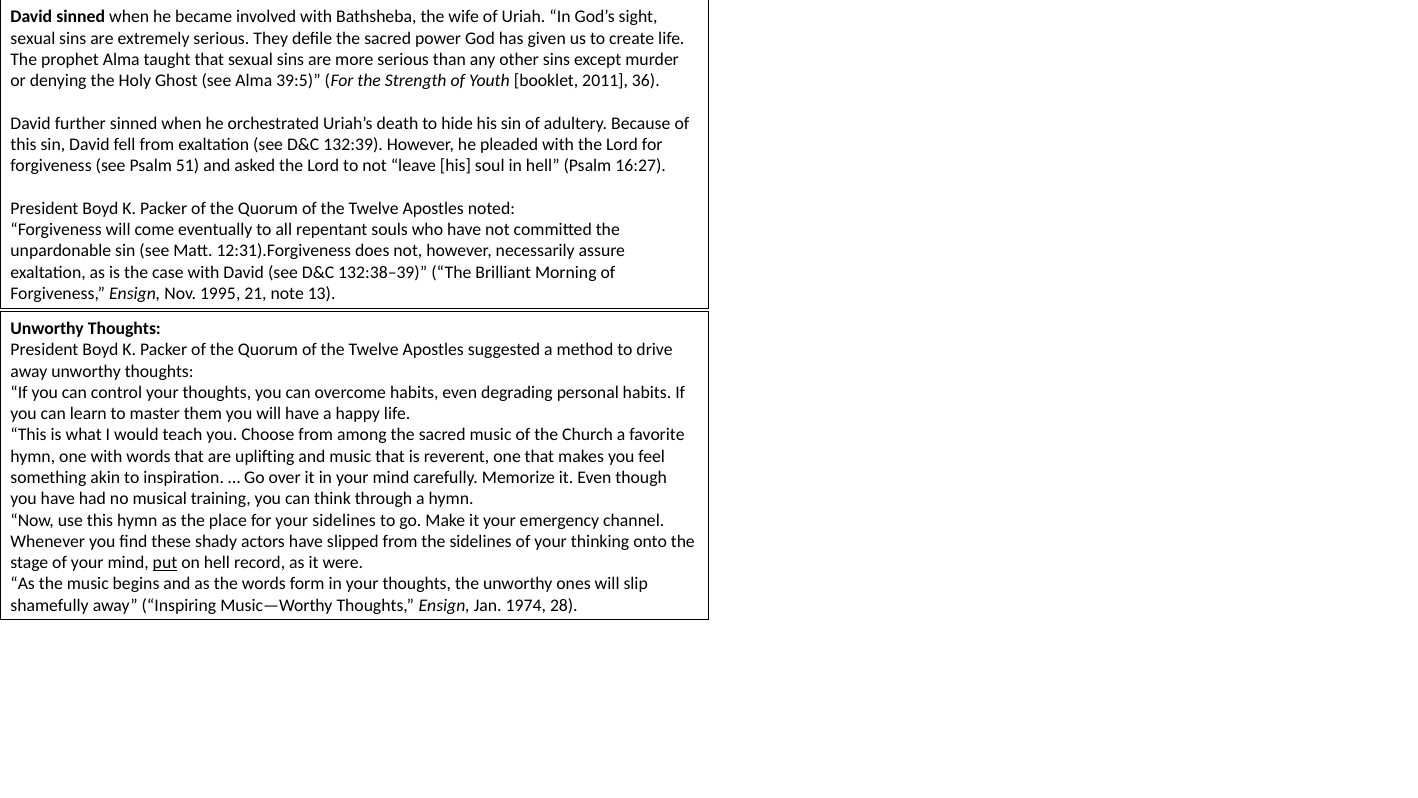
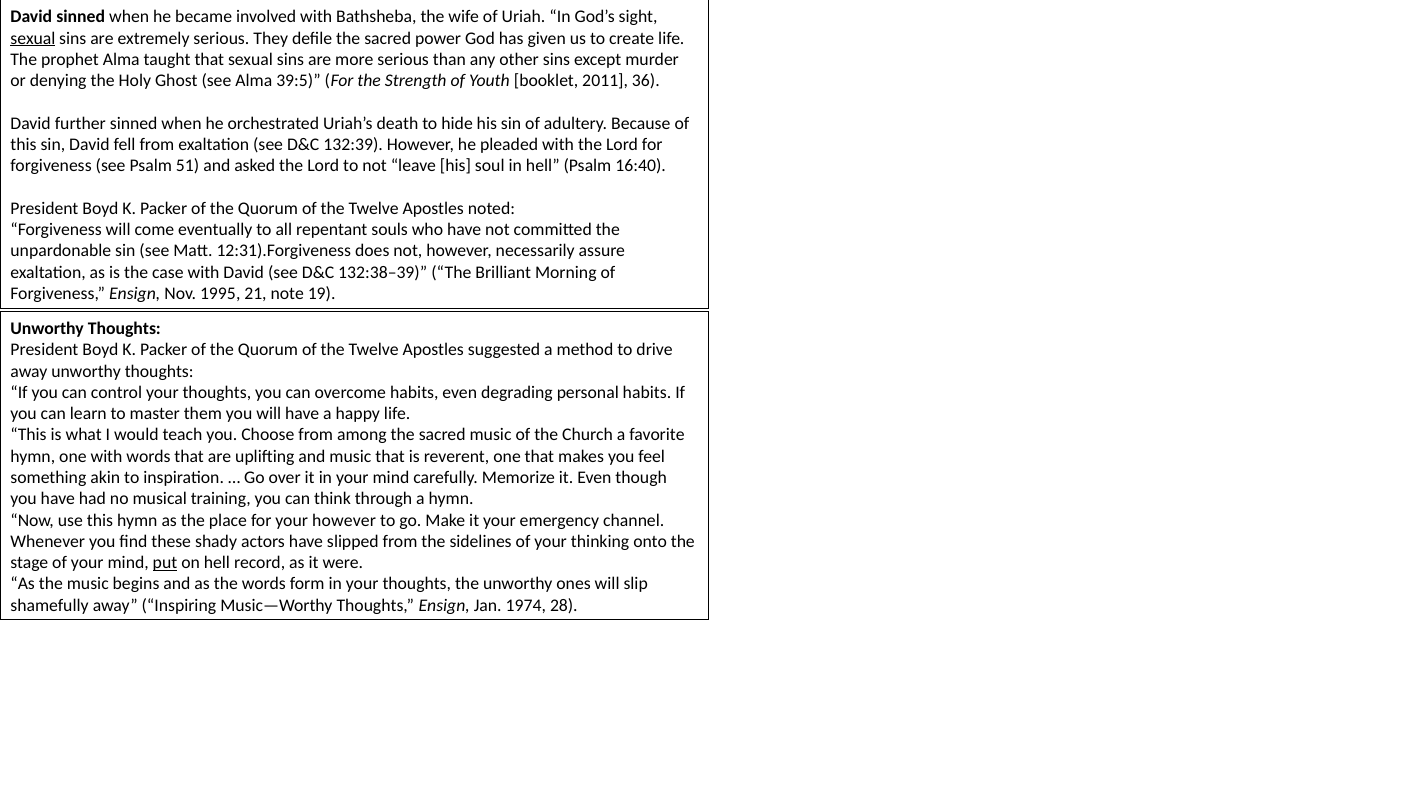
sexual underline: none -> present (33, 38)
16:27: 16:27 -> 16:40 (641, 166)
13: 13 -> 19 (322, 294)
your sidelines: sidelines -> however (344, 520)
